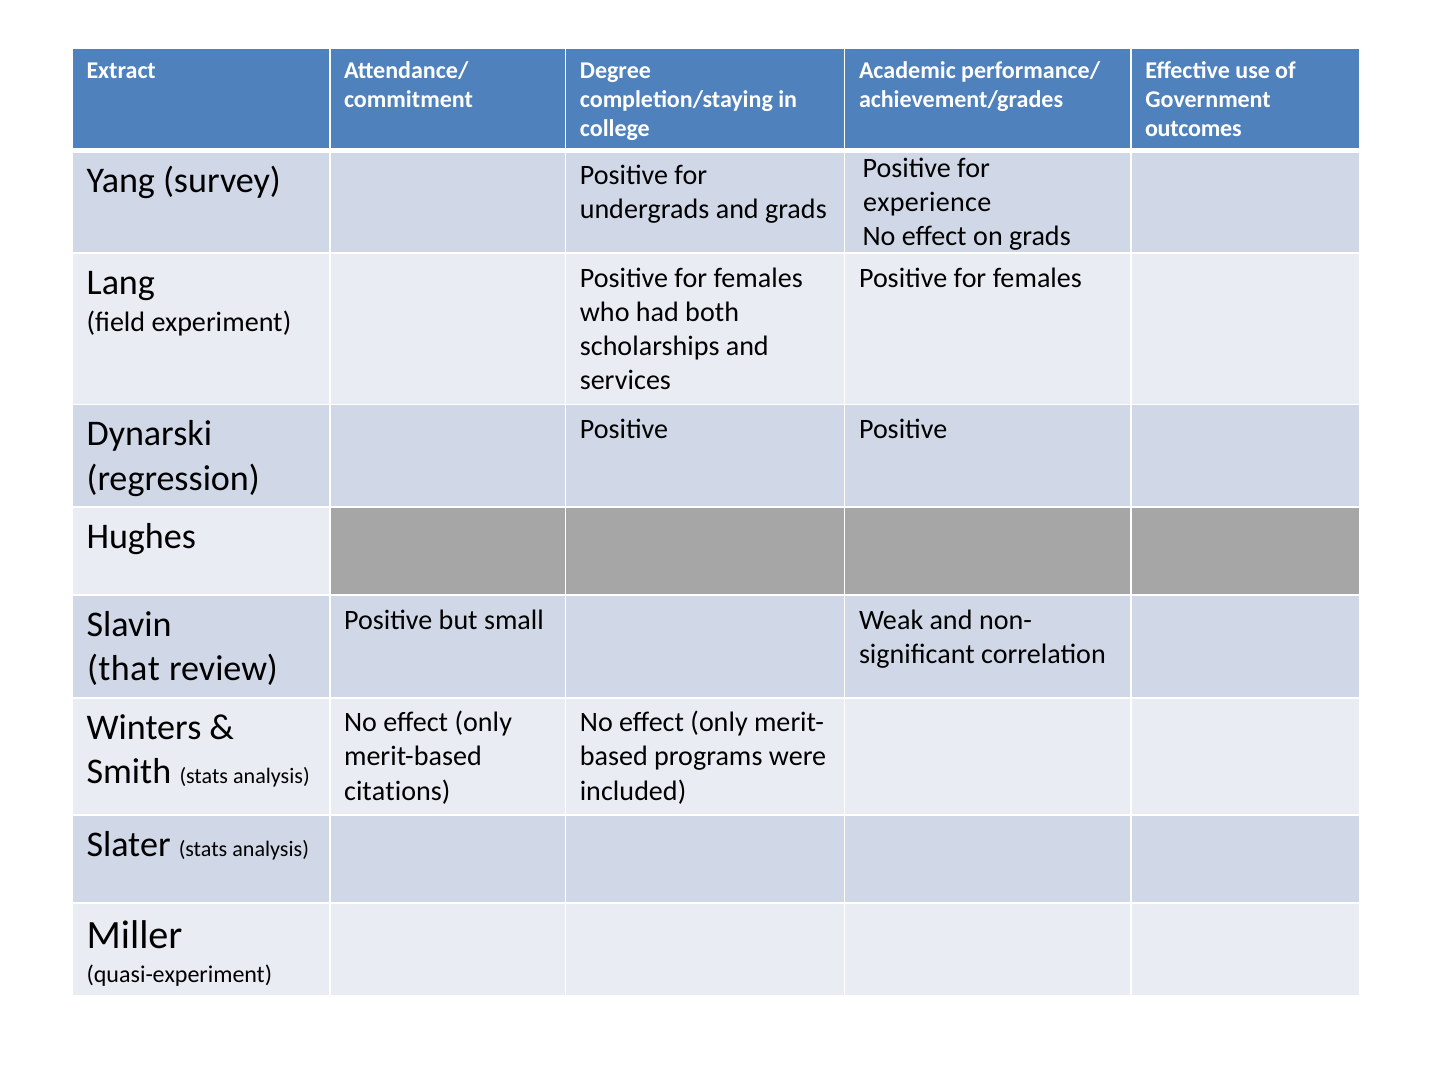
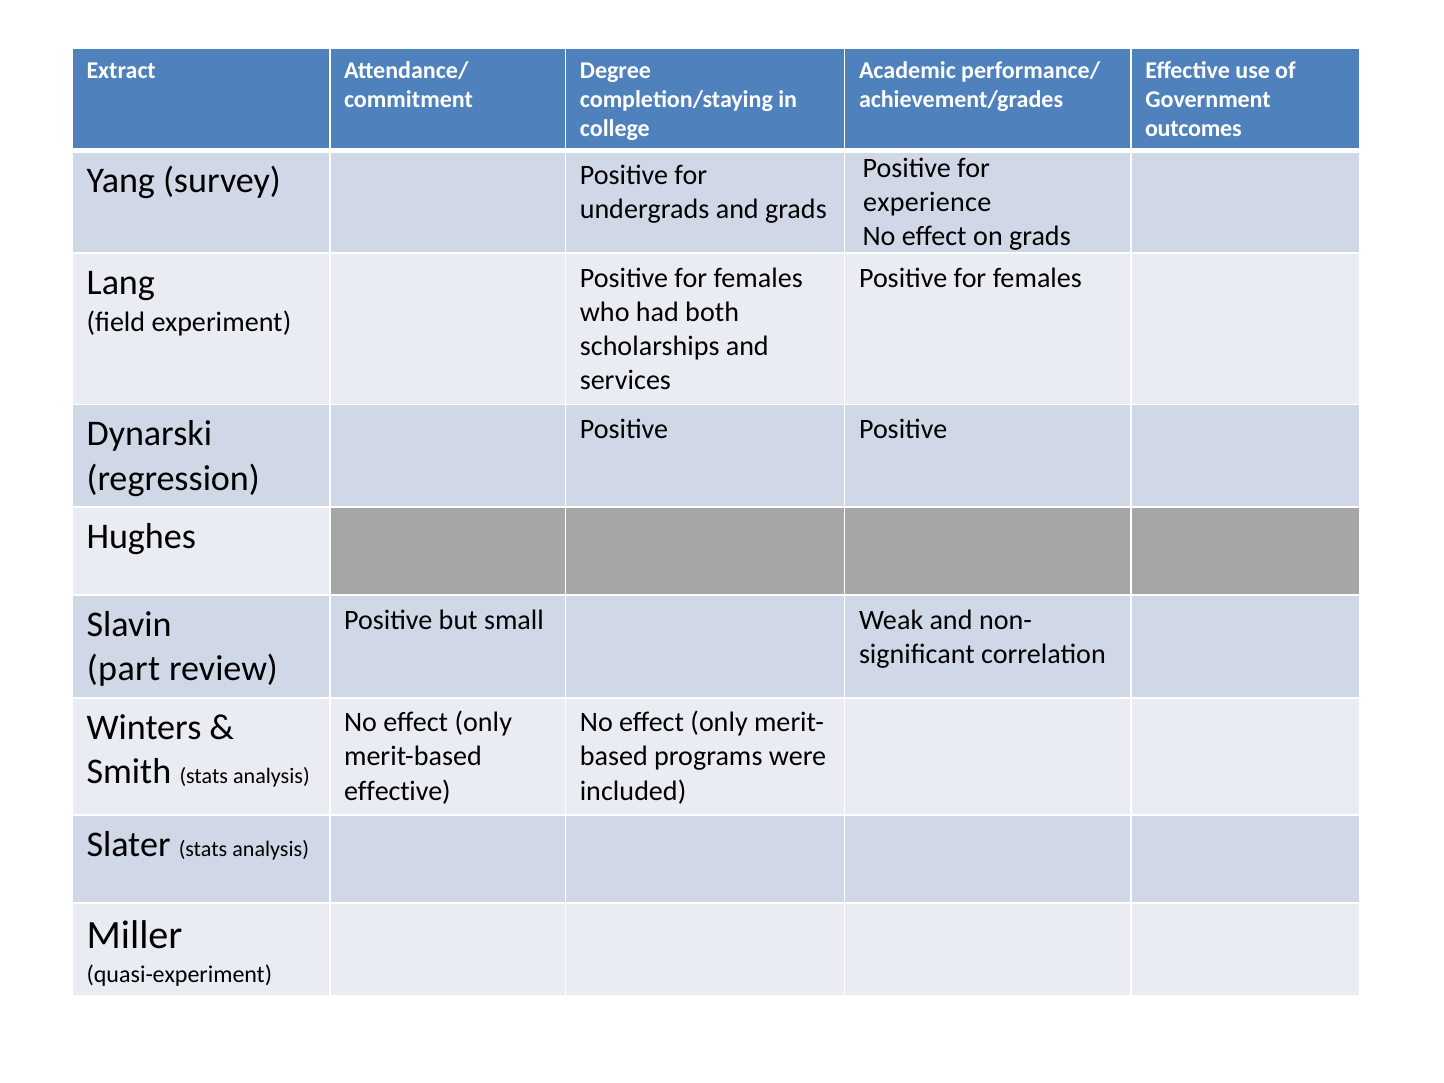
that: that -> part (124, 669)
citations: citations -> effective (397, 791)
